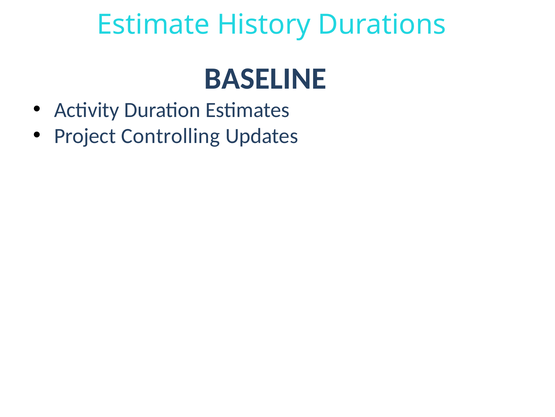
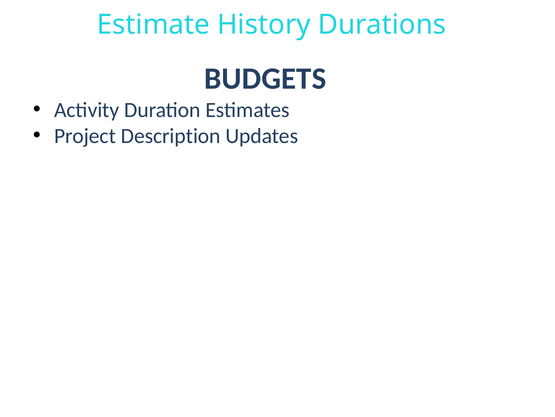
BASELINE: BASELINE -> BUDGETS (265, 79)
Controlling: Controlling -> Description (171, 136)
